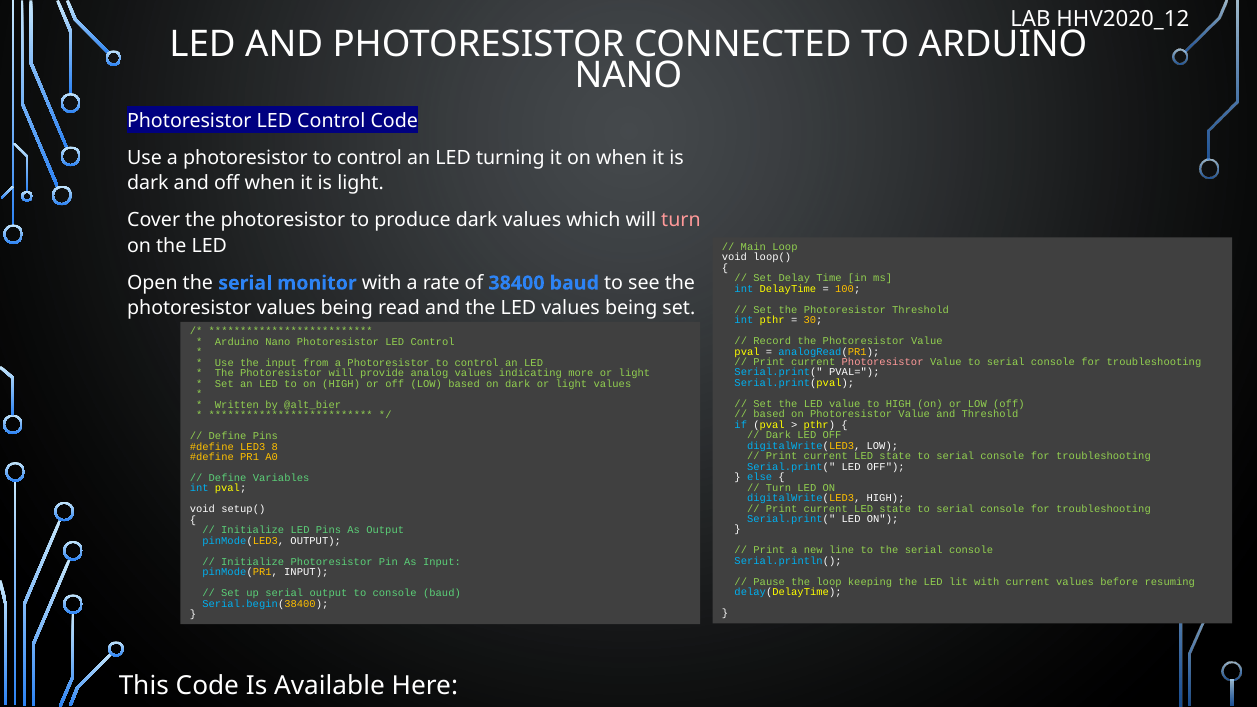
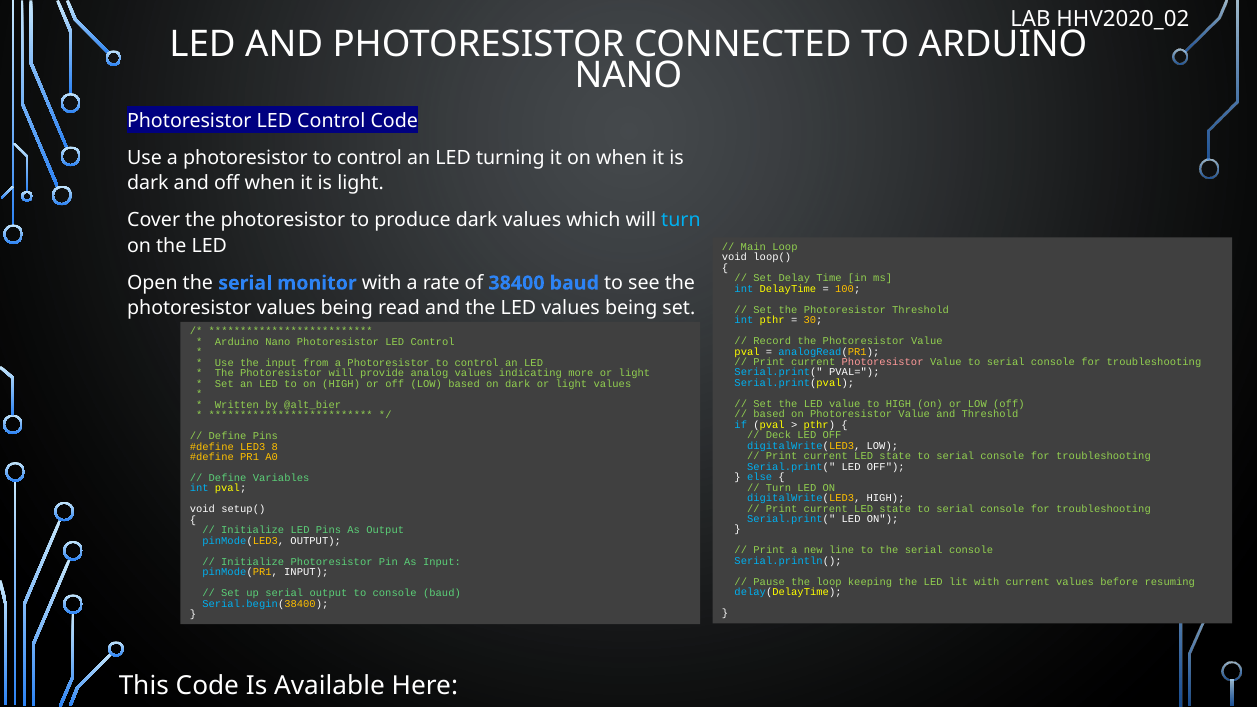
HHV2020_12: HHV2020_12 -> HHV2020_02 (1123, 19)
turn colour: pink -> light blue (681, 220)
Dark: Dark -> Deck (778, 435)
